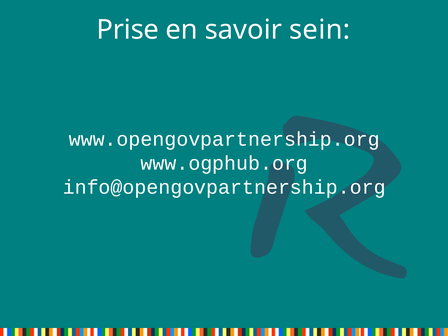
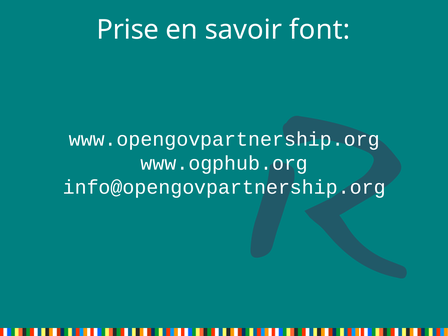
sein: sein -> font (320, 30)
